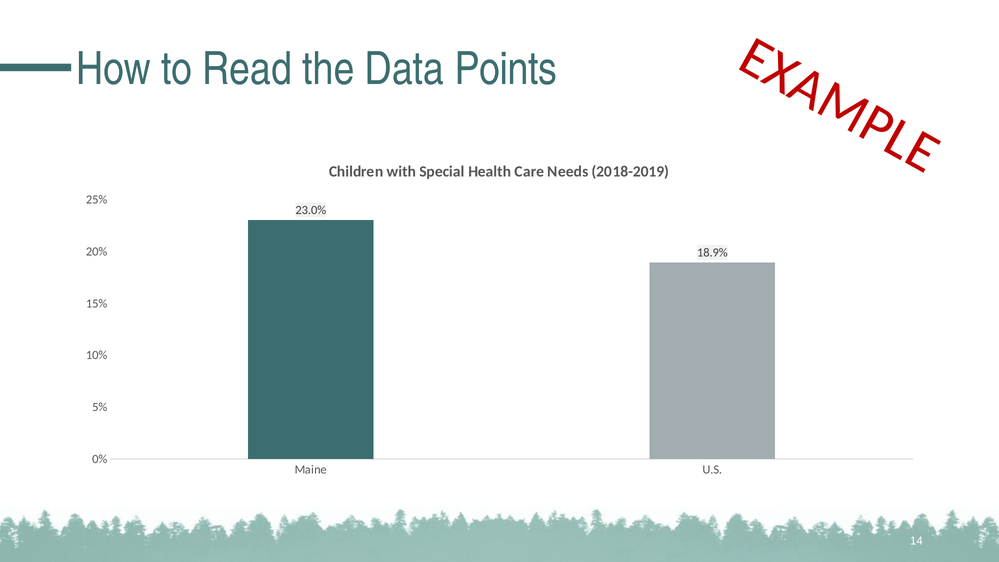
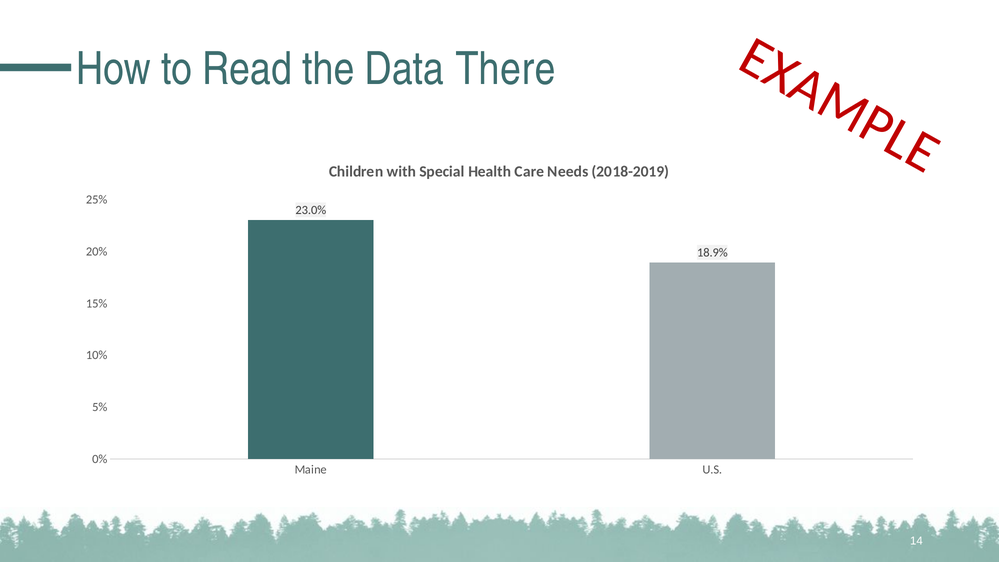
Points: Points -> There (505, 69)
